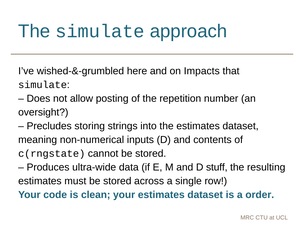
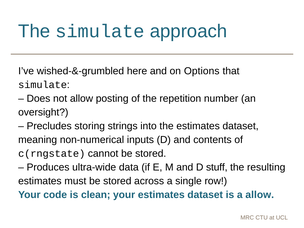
Impacts: Impacts -> Options (202, 71)
a order: order -> allow (260, 195)
